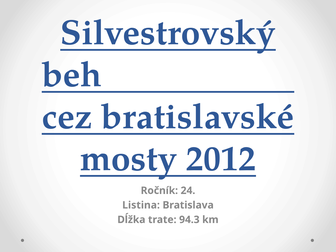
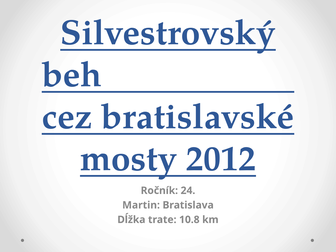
Listina: Listina -> Martin (141, 205)
94.3: 94.3 -> 10.8 (189, 220)
